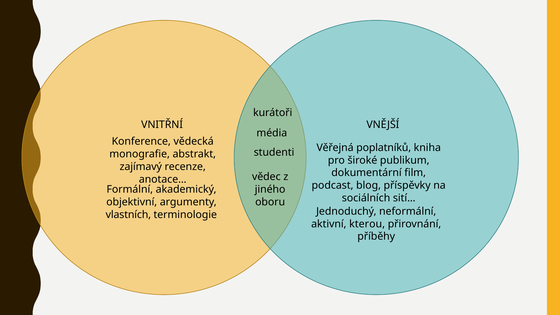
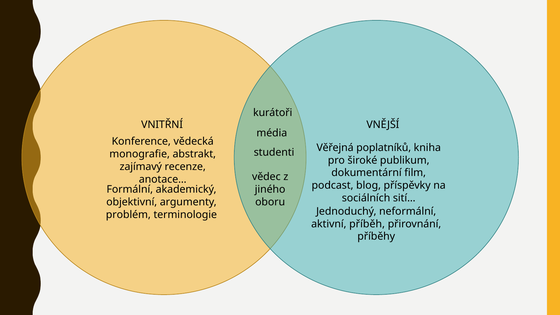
vlastních: vlastních -> problém (128, 215)
kterou: kterou -> příběh (367, 224)
